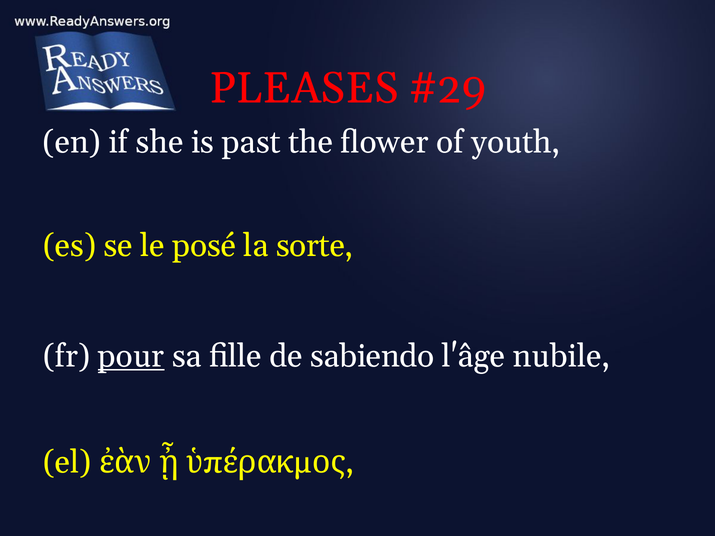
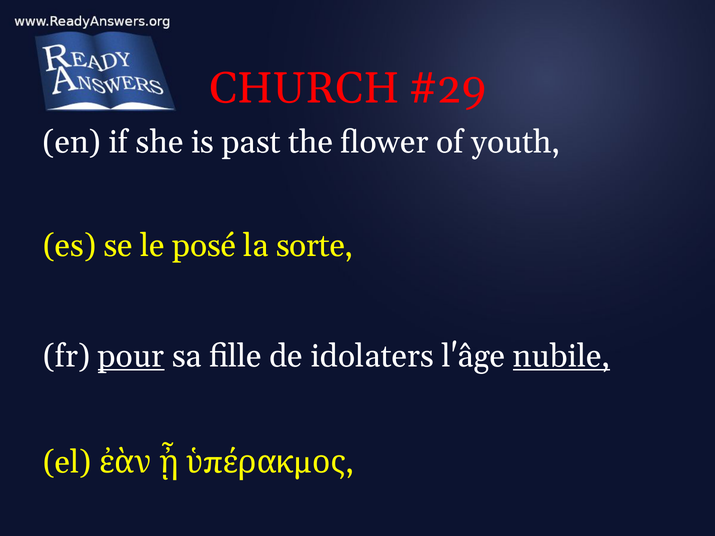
PLEASES: PLEASES -> CHURCH (304, 88)
sabiendo: sabiendo -> idolaters (372, 356)
nubile underline: none -> present (562, 356)
